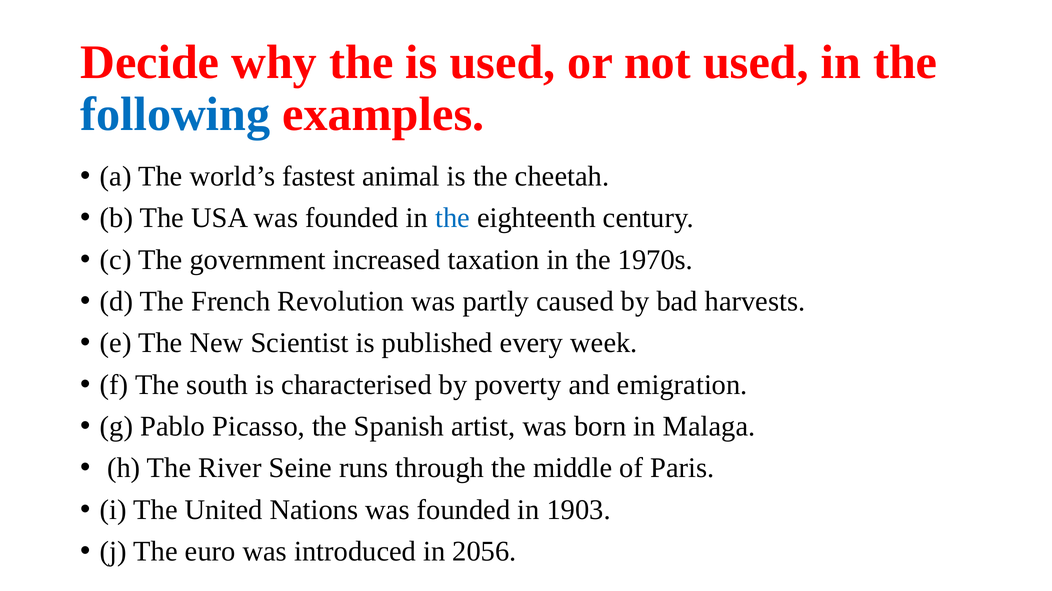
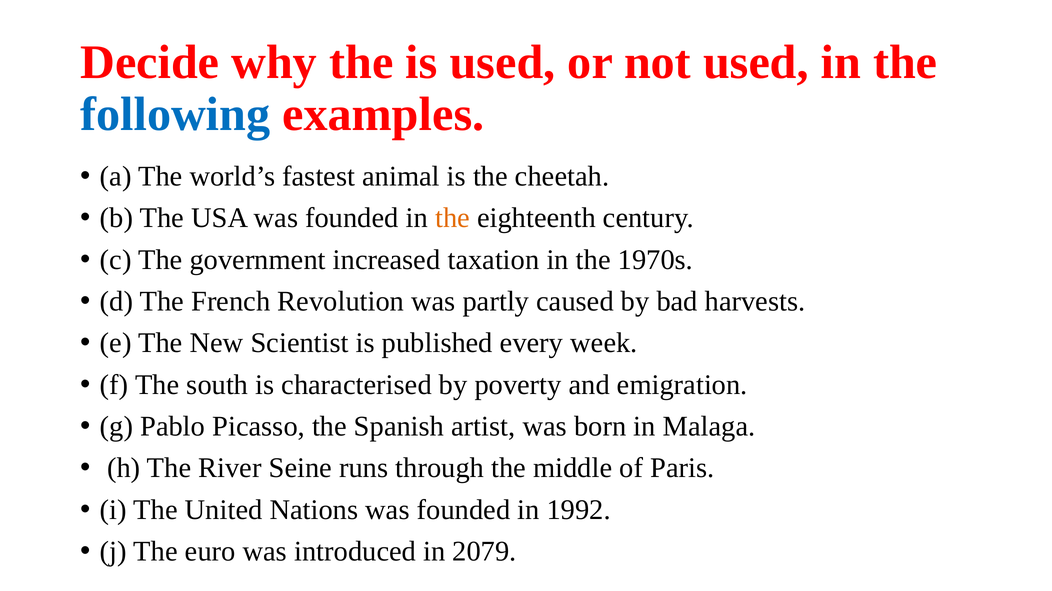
the colour: blue -> orange (453, 218)
1903: 1903 -> 1992 (579, 510)
2056: 2056 -> 2079 (485, 552)
